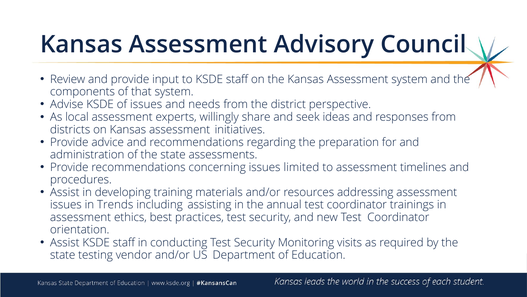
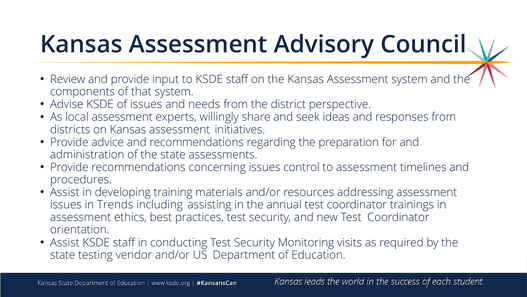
limited: limited -> control (301, 167)
